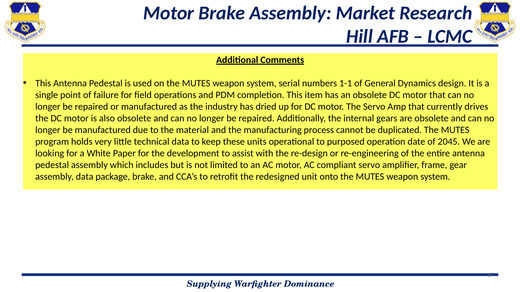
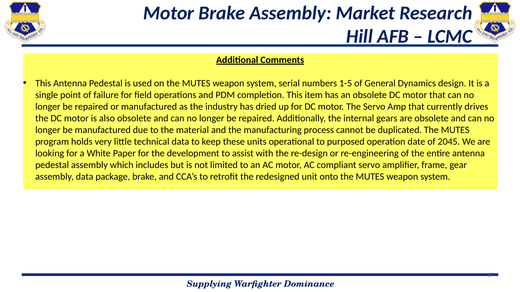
1-1: 1-1 -> 1-5 (346, 83)
